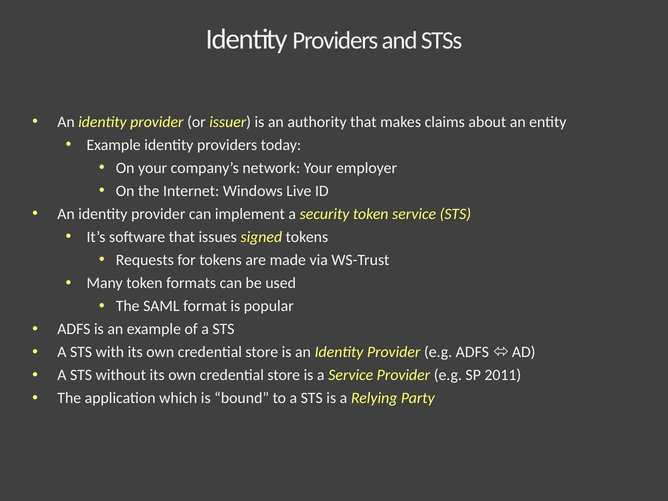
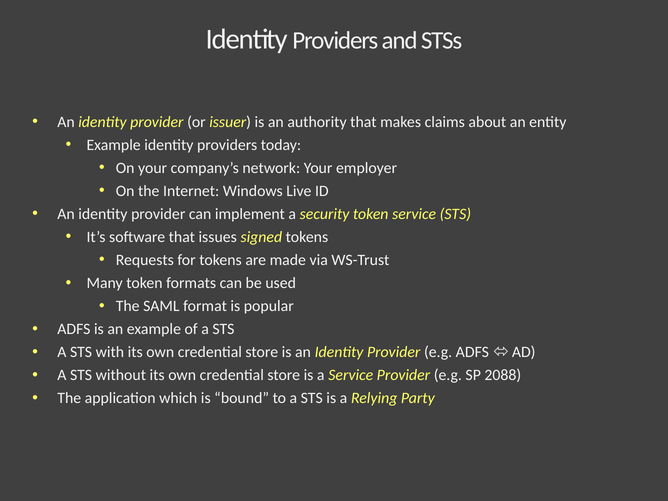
2011: 2011 -> 2088 (503, 375)
